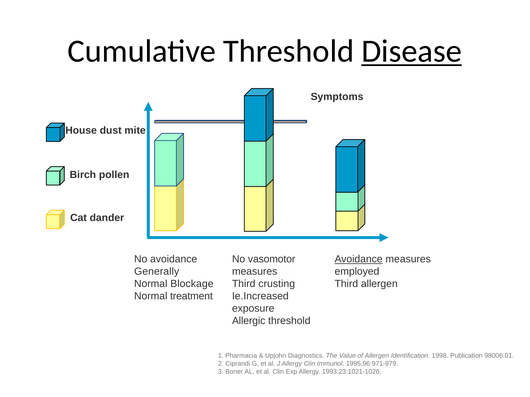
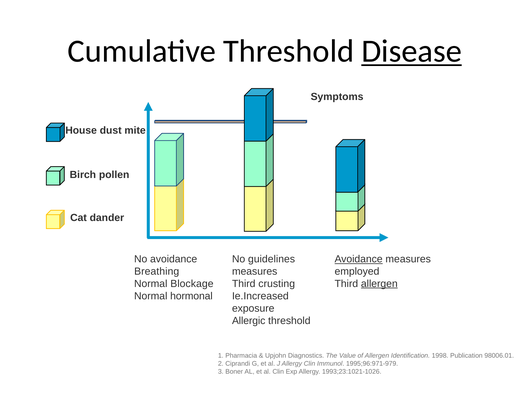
vasomotor: vasomotor -> guidelines (272, 259)
Generally: Generally -> Breathing (157, 272)
allergen underline: none -> present (379, 284)
treatment: treatment -> hormonal (191, 296)
